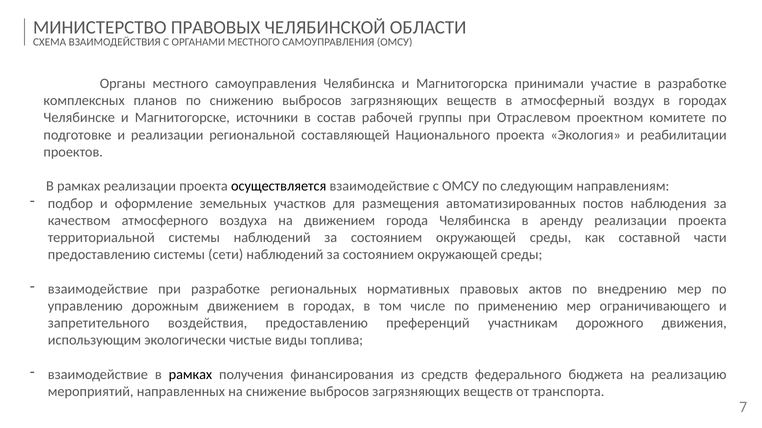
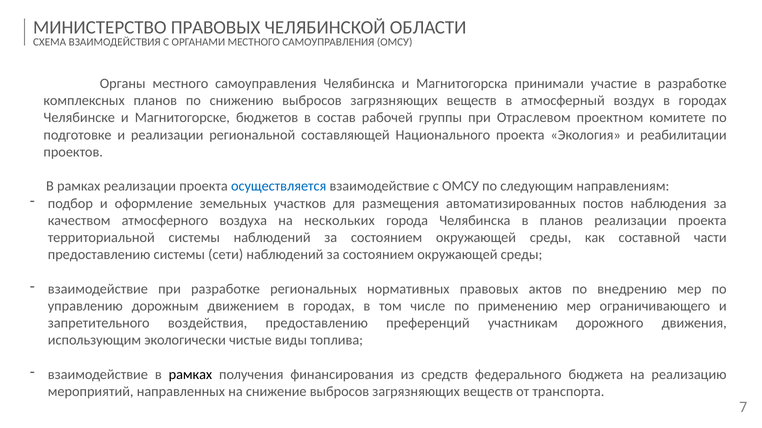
источники: источники -> бюджетов (267, 118)
осуществляется colour: black -> blue (279, 186)
на движением: движением -> нескольких (339, 221)
в аренду: аренду -> планов (561, 221)
